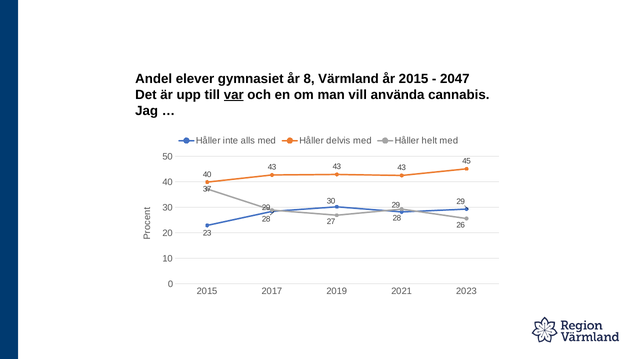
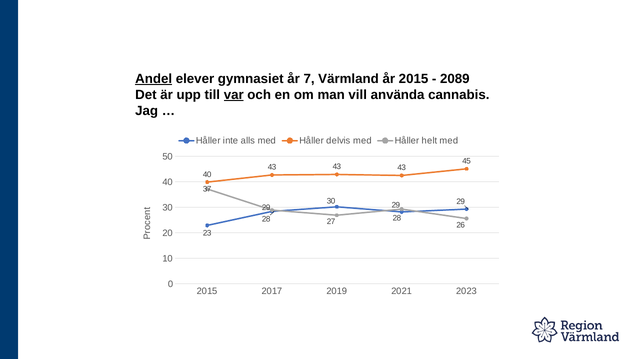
Andel underline: none -> present (154, 79)
8: 8 -> 7 (309, 79)
2047: 2047 -> 2089 (455, 79)
